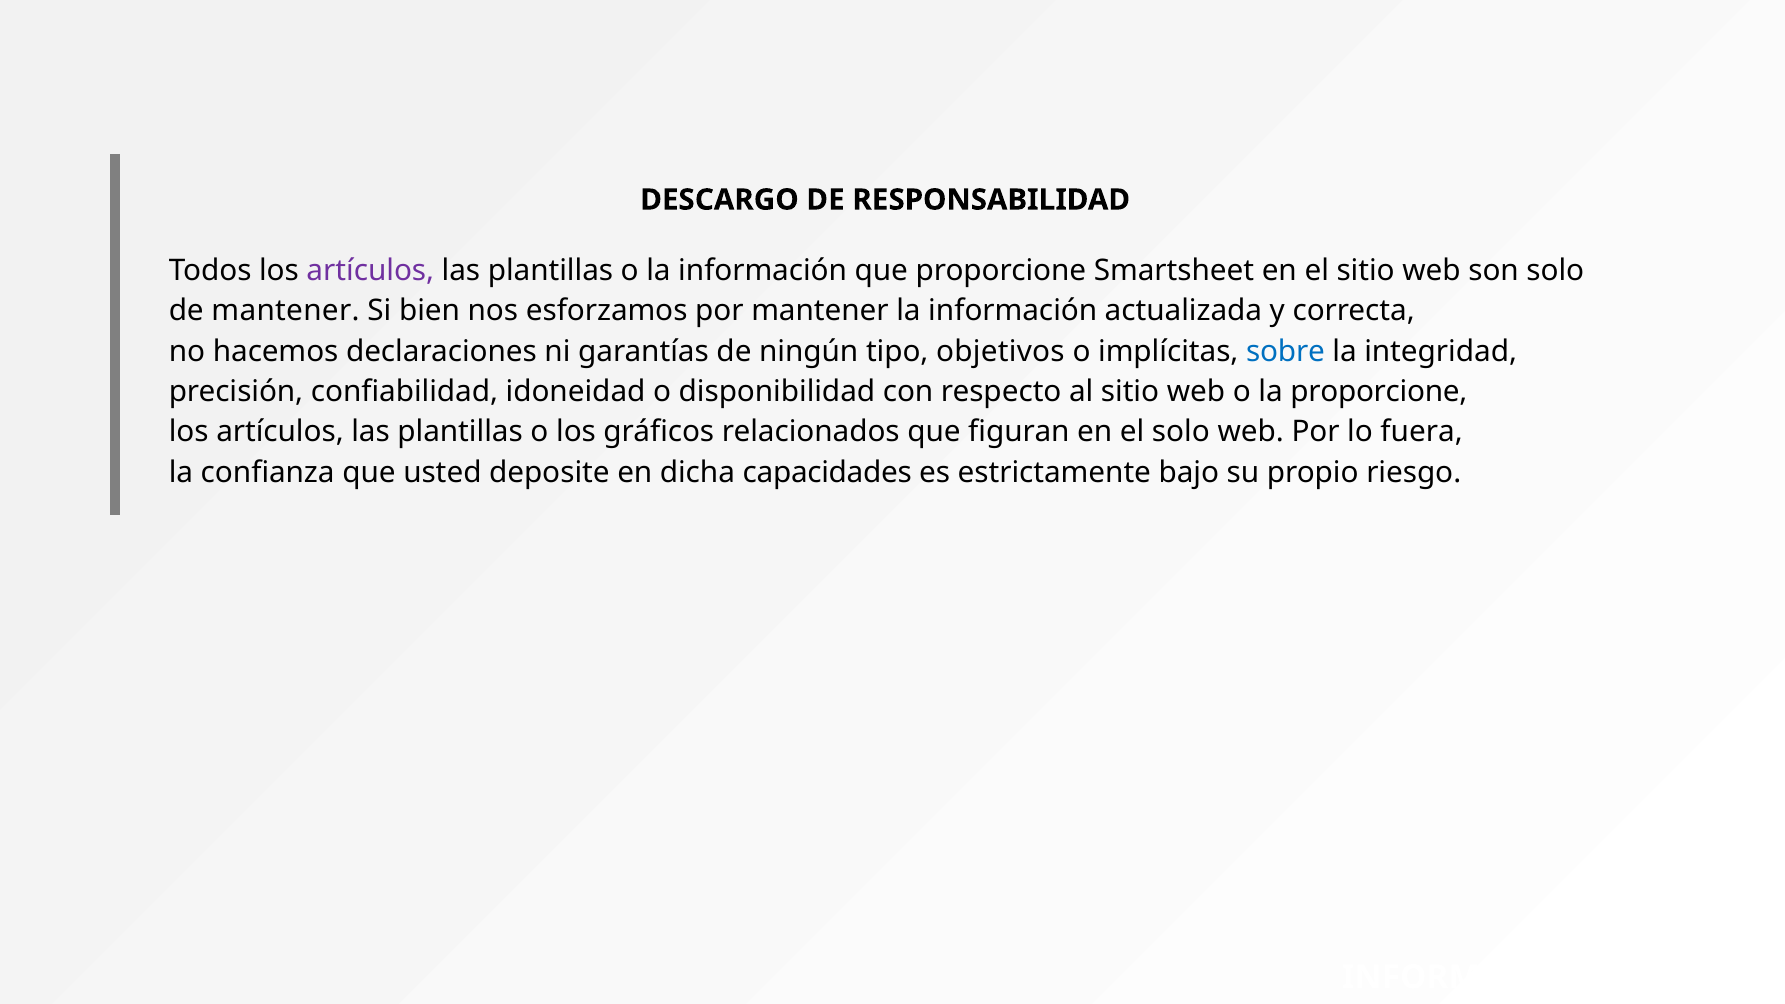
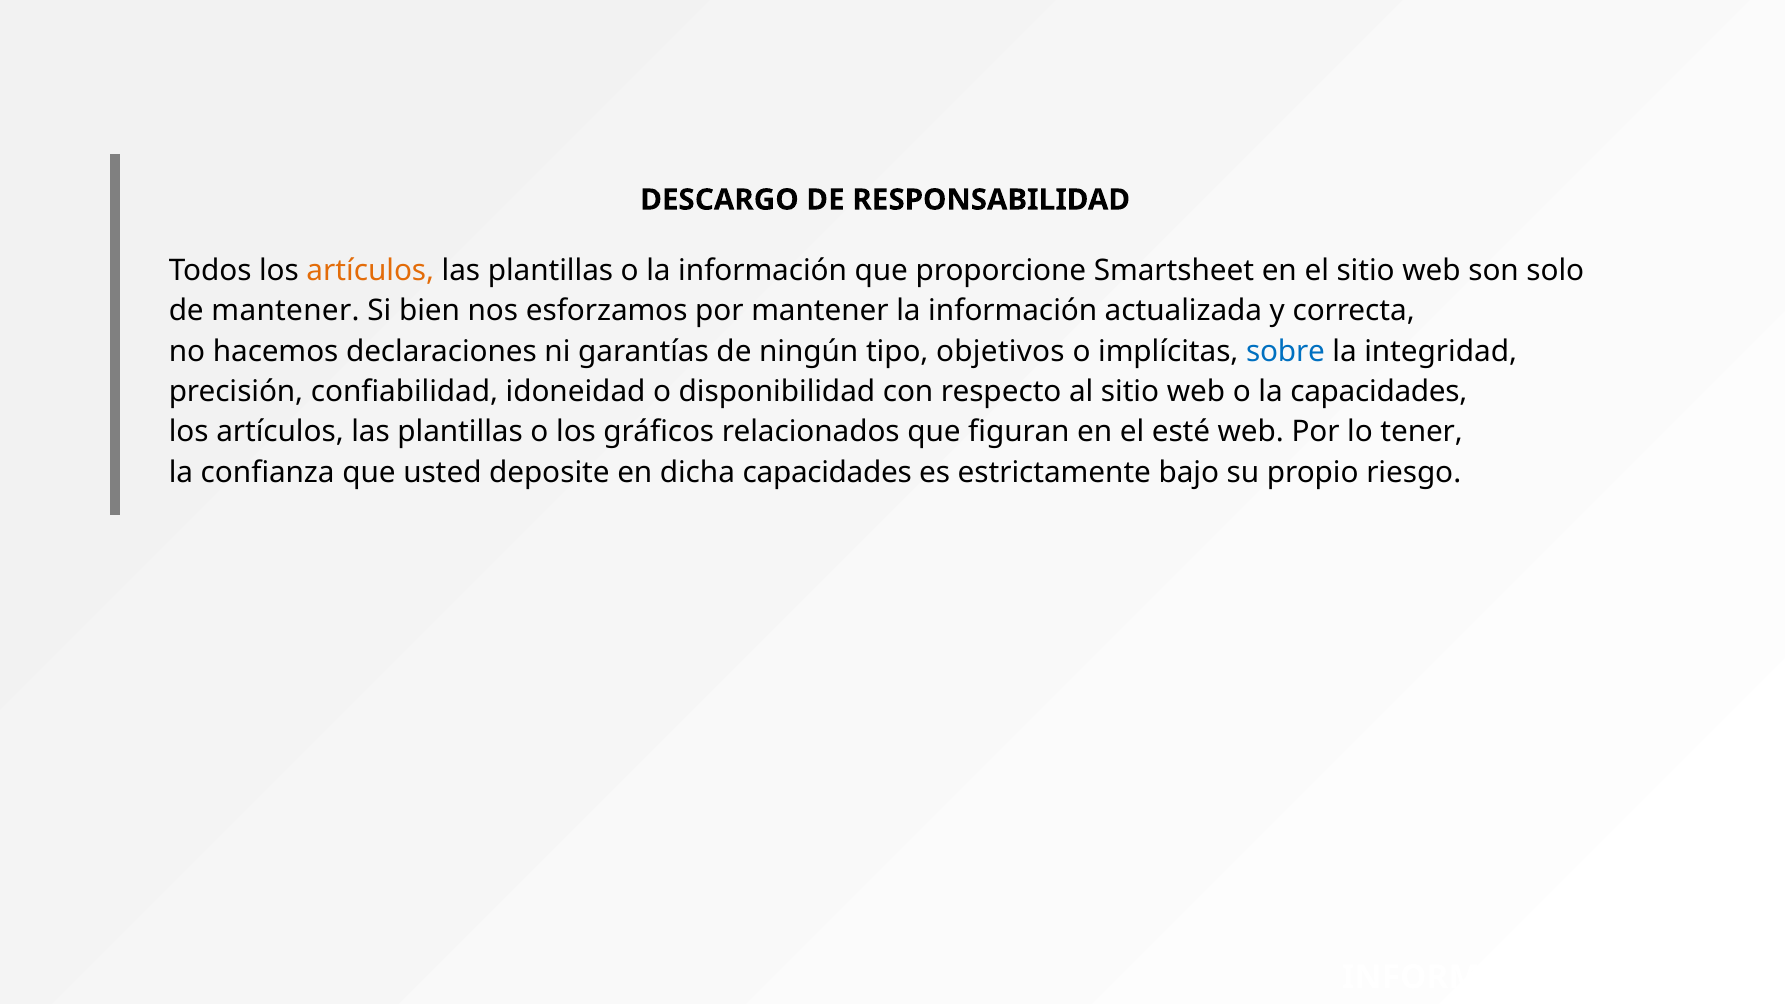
artículos colour: purple -> orange (370, 271)
la proporcione: proporcione -> capacidades (1379, 392)
el solo: solo -> esté (1181, 432)
fuera: fuera -> tener (1422, 432)
